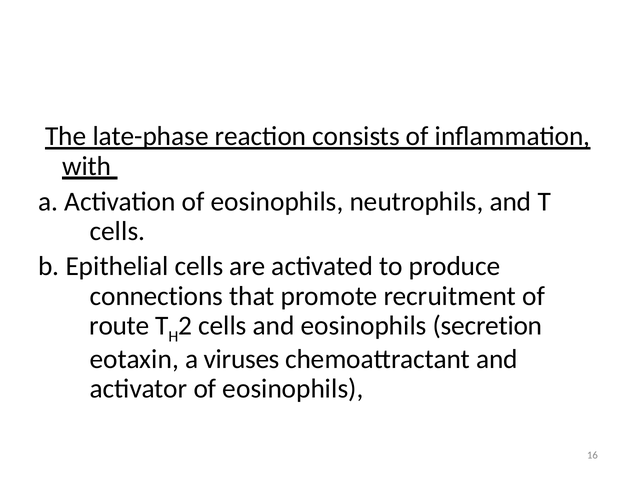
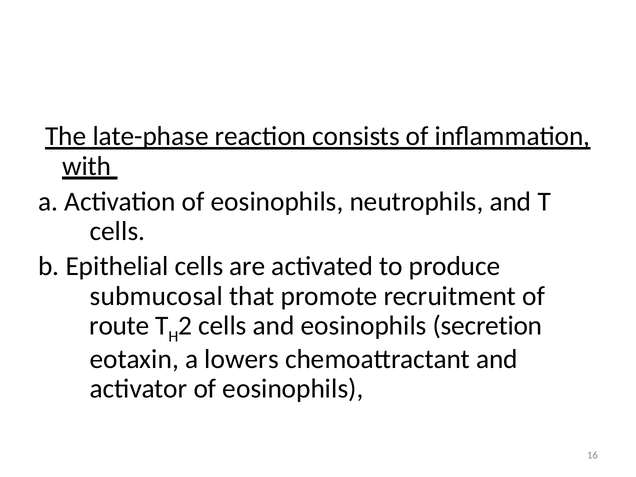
connections: connections -> submucosal (156, 296)
viruses: viruses -> lowers (241, 359)
